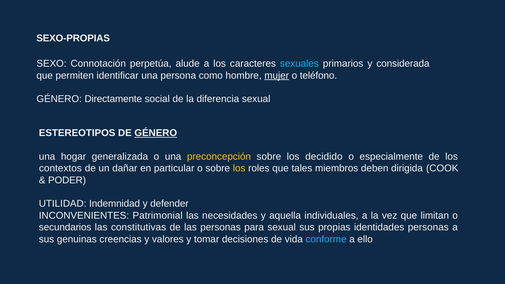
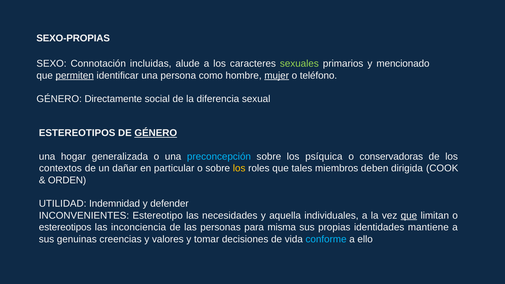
perpetúa: perpetúa -> incluidas (151, 64)
sexuales colour: light blue -> light green (299, 64)
considerada: considerada -> mencionado (403, 64)
permiten underline: none -> present (75, 76)
preconcepción colour: yellow -> light blue (219, 157)
decidido: decidido -> psíquica (324, 157)
especialmente: especialmente -> conservadoras (391, 157)
PODER: PODER -> ORDEN (67, 180)
Patrimonial: Patrimonial -> Estereotipo (158, 216)
que underline: none -> present (409, 216)
secundarios: secundarios -> estereotipos (65, 227)
constitutivas: constitutivas -> inconciencia (139, 227)
para sexual: sexual -> misma (282, 227)
identidades personas: personas -> mantiene (428, 227)
